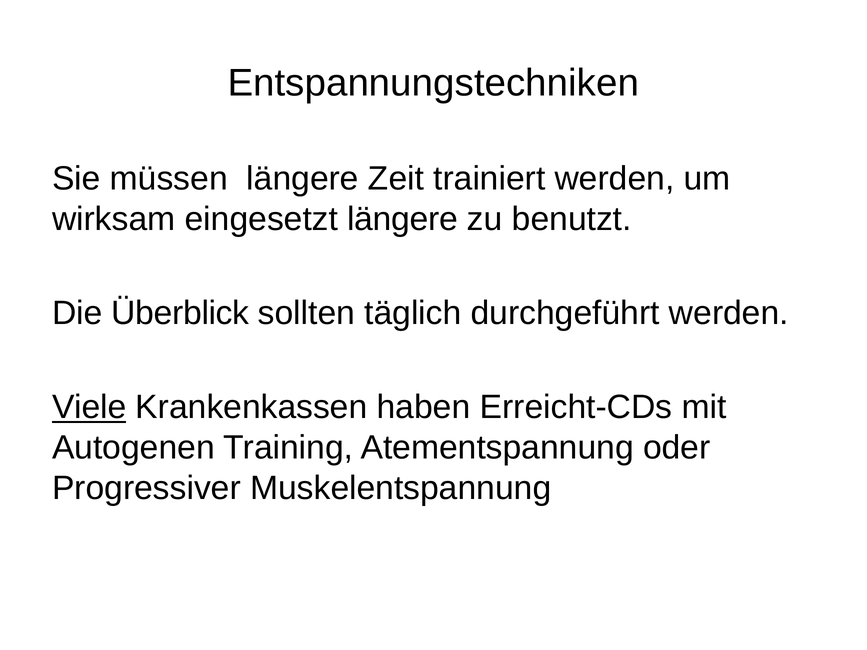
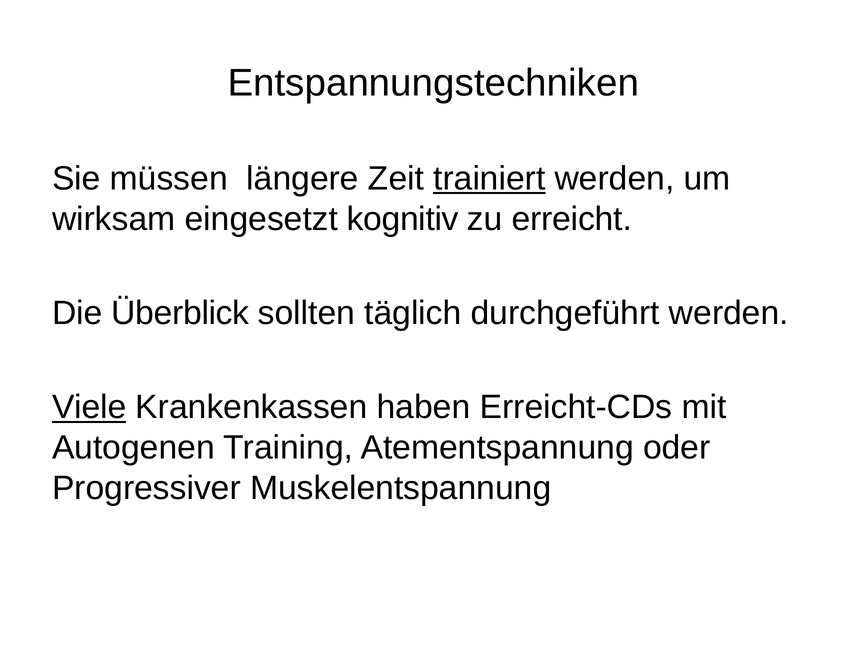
trainiert underline: none -> present (489, 179)
eingesetzt längere: längere -> kognitiv (403, 219)
benutzt: benutzt -> erreicht (572, 219)
